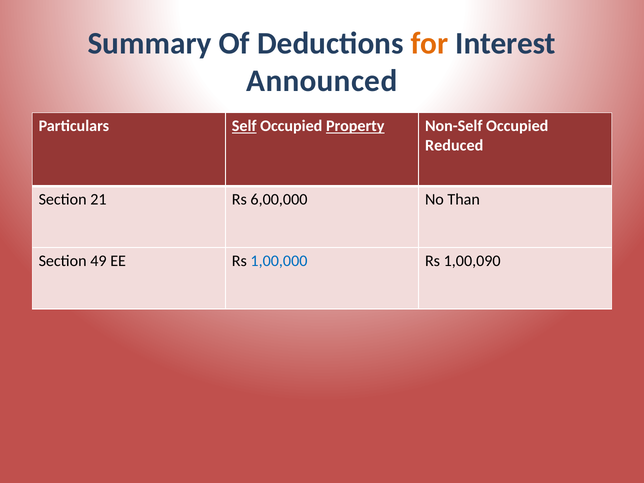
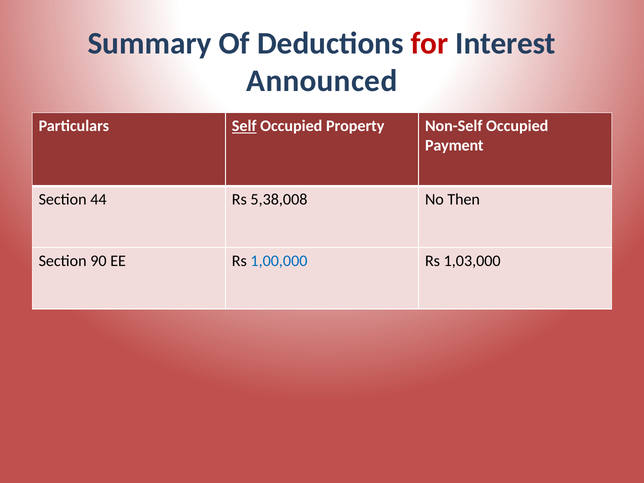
for colour: orange -> red (429, 44)
Property underline: present -> none (355, 126)
Reduced: Reduced -> Payment (454, 146)
21: 21 -> 44 (98, 200)
6,00,000: 6,00,000 -> 5,38,008 (279, 200)
Than: Than -> Then (464, 200)
49: 49 -> 90 (98, 261)
1,00,090: 1,00,090 -> 1,03,000 (472, 261)
